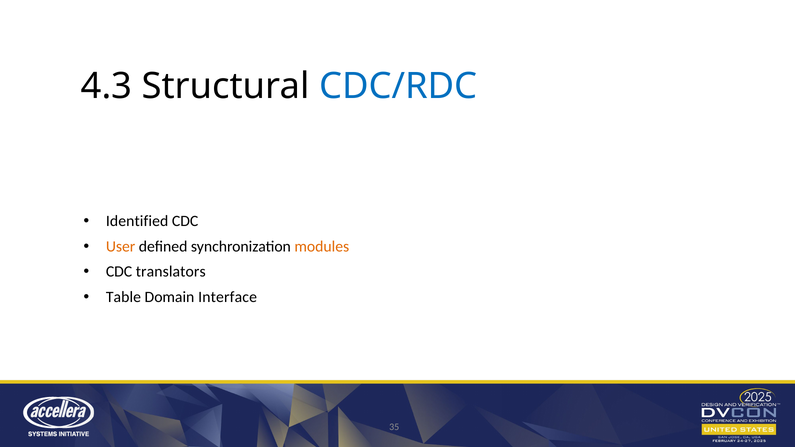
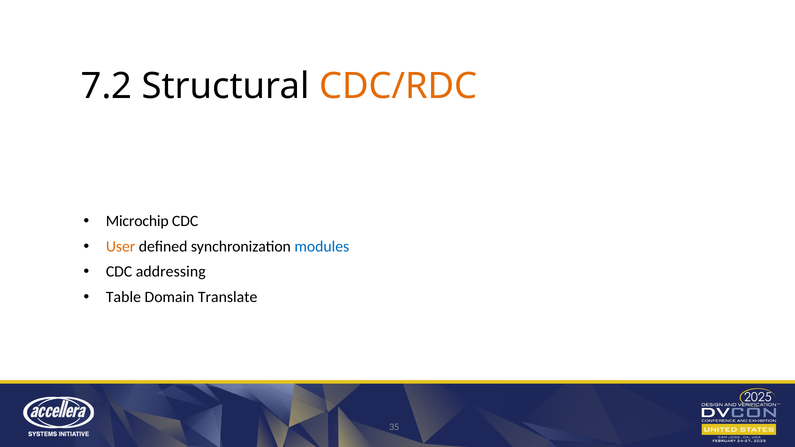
4.3: 4.3 -> 7.2 (106, 86)
CDC/RDC colour: blue -> orange (398, 86)
Identified: Identified -> Microchip (137, 221)
modules colour: orange -> blue (322, 246)
translators: translators -> addressing (171, 272)
Interface: Interface -> Translate (228, 297)
